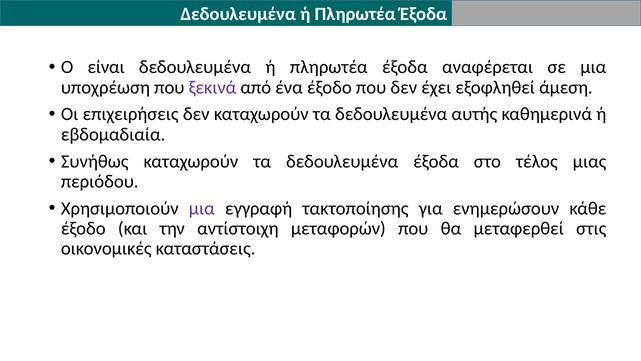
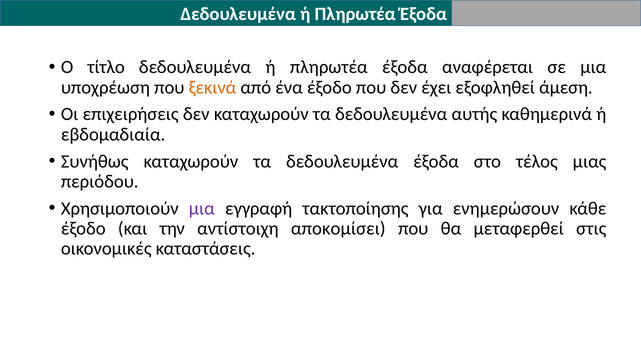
είναι: είναι -> τίτλο (106, 67)
ξεκινά colour: purple -> orange (212, 87)
μεταφορών: μεταφορών -> αποκομίσει (338, 228)
